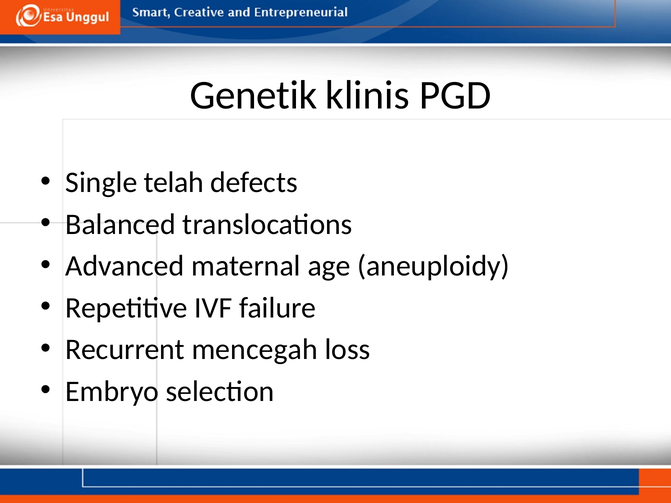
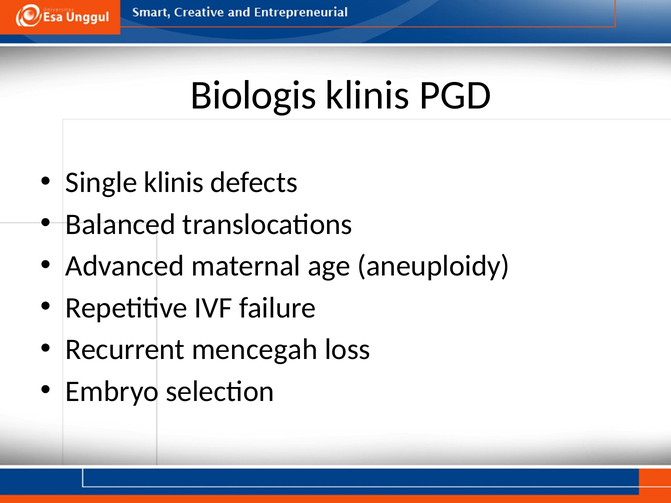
Genetik: Genetik -> Biologis (253, 95)
Single telah: telah -> klinis (174, 183)
